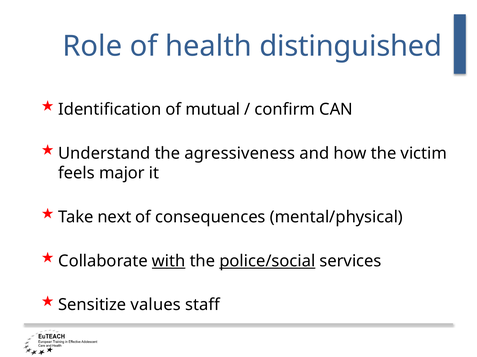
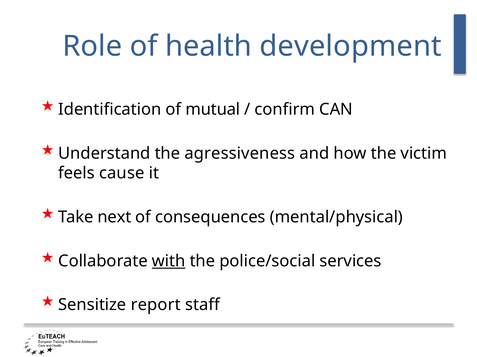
distinguished: distinguished -> development (351, 46)
major: major -> cause (122, 174)
police/social underline: present -> none (267, 262)
values: values -> report (156, 305)
